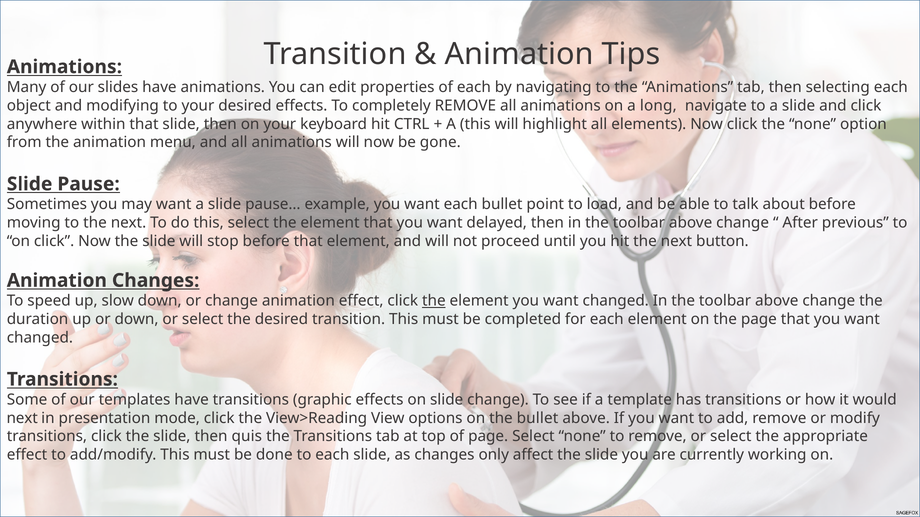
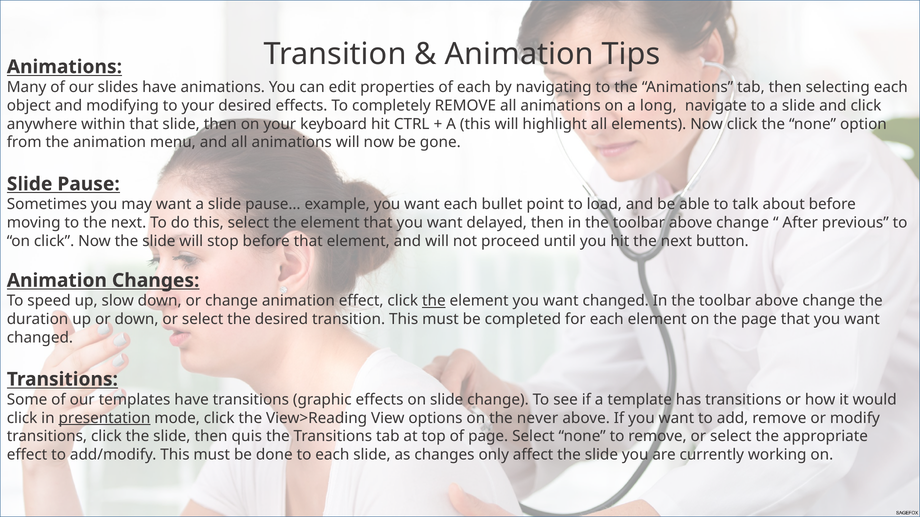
next: next -> click (22, 418)
presentation underline: none -> present (104, 418)
the bullet: bullet -> never (538, 418)
